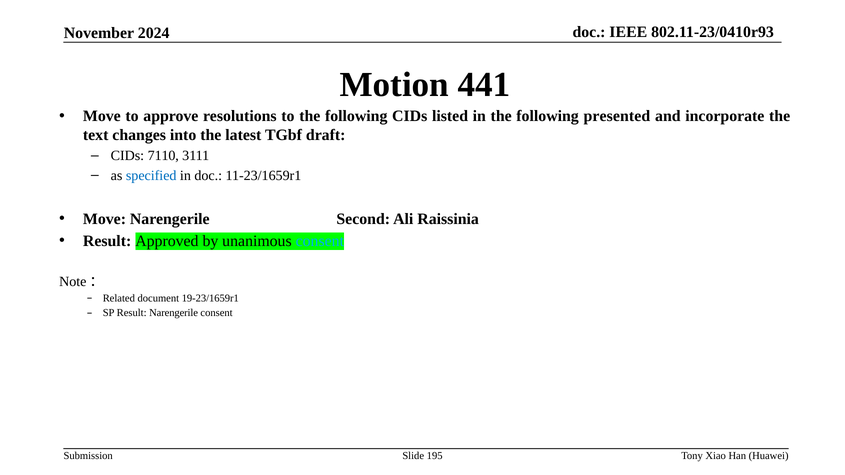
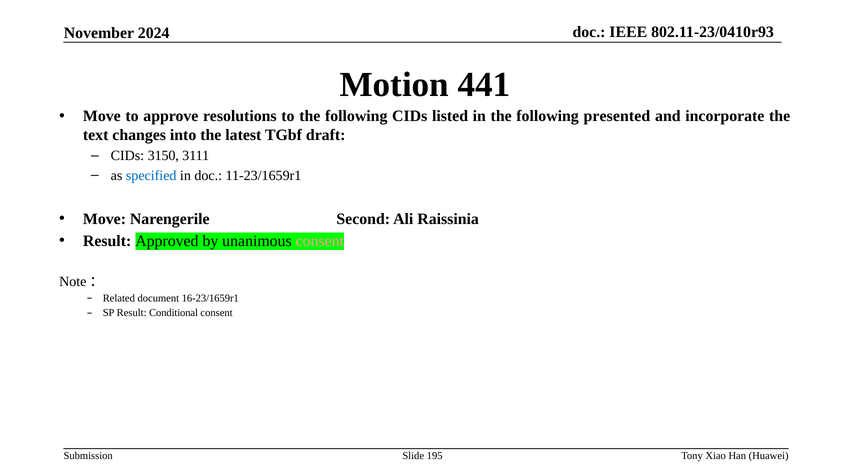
7110: 7110 -> 3150 (163, 156)
consent colour: light blue -> pink (320, 241)
19-23/1659r1: 19-23/1659r1 -> 16-23/1659r1 (210, 298)
Result Narengerile: Narengerile -> Conditional (174, 313)
